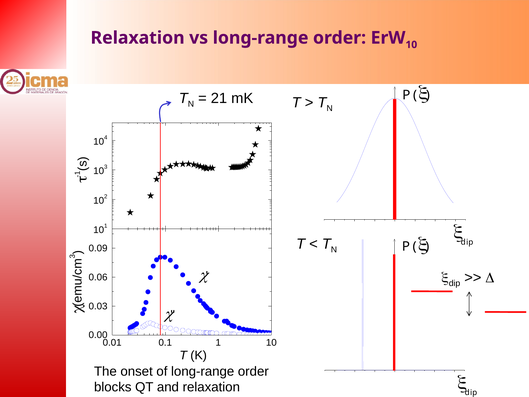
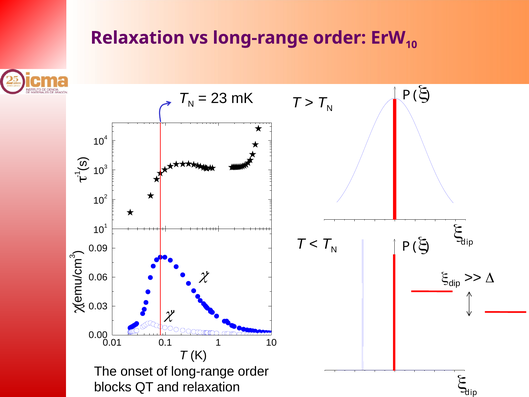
21: 21 -> 23 (219, 98)
